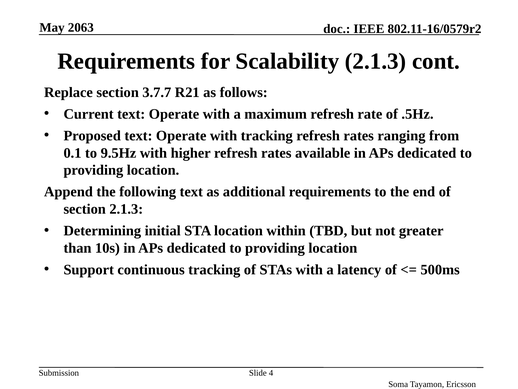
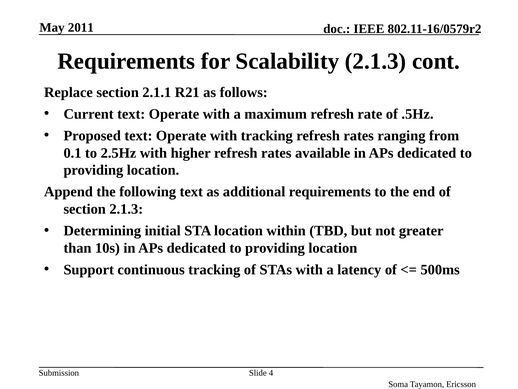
2063: 2063 -> 2011 (81, 27)
3.7.7: 3.7.7 -> 2.1.1 (157, 92)
9.5Hz: 9.5Hz -> 2.5Hz (118, 153)
